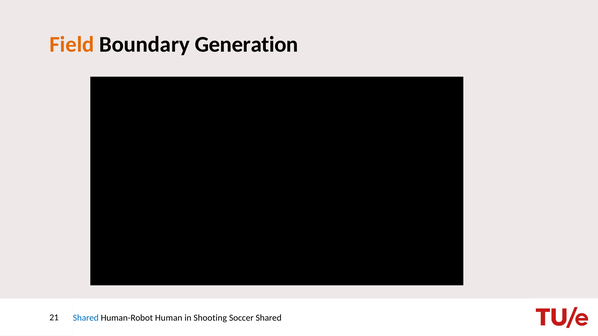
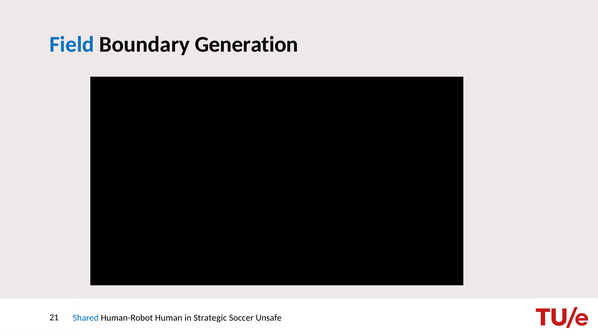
Field colour: orange -> blue (72, 44)
Shooting: Shooting -> Strategic (210, 318)
Soccer Shared: Shared -> Unsafe (269, 318)
